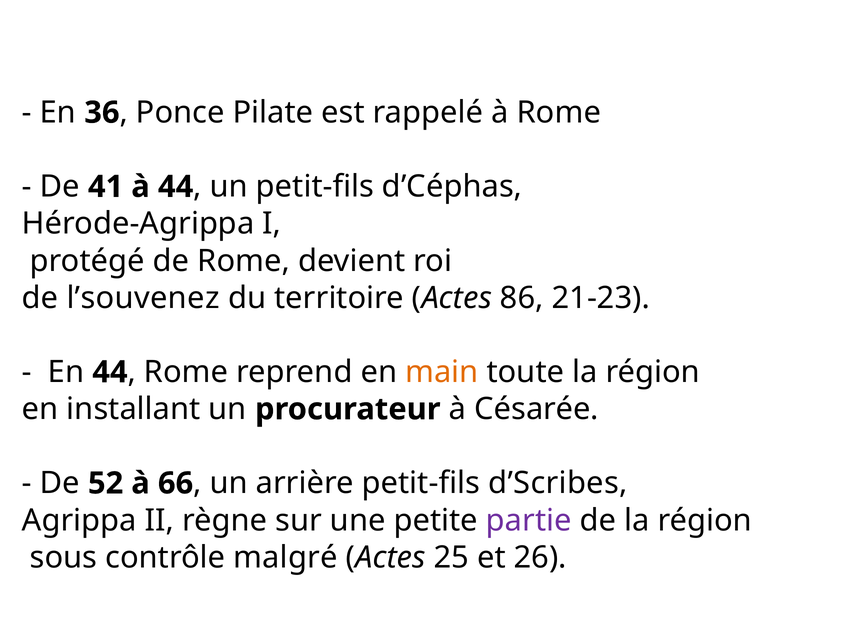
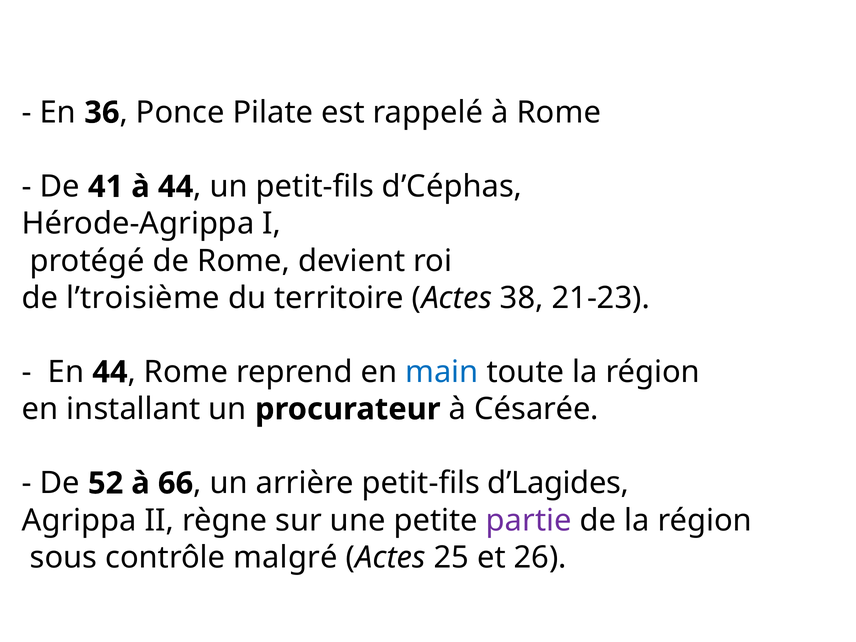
l’souvenez: l’souvenez -> l’troisième (143, 298)
86: 86 -> 38 (522, 298)
main colour: orange -> blue (442, 372)
d’Scribes: d’Scribes -> d’Lagides (558, 483)
